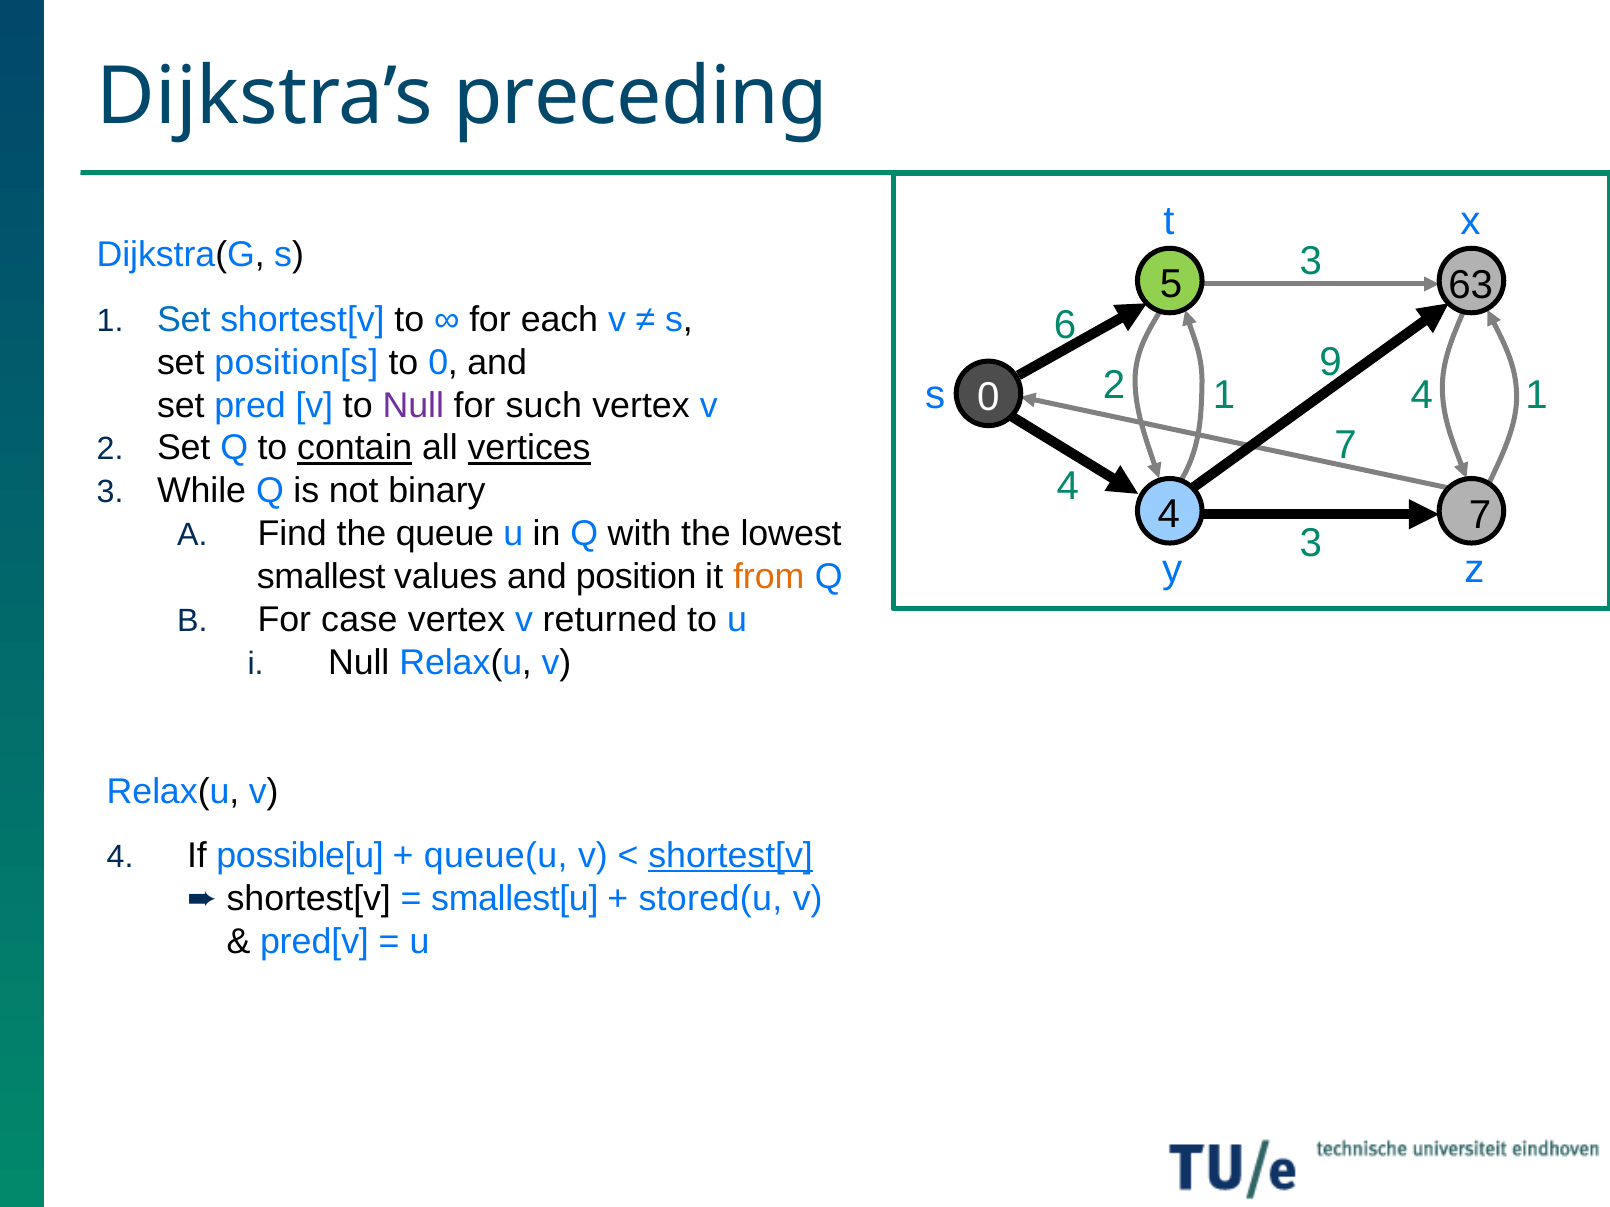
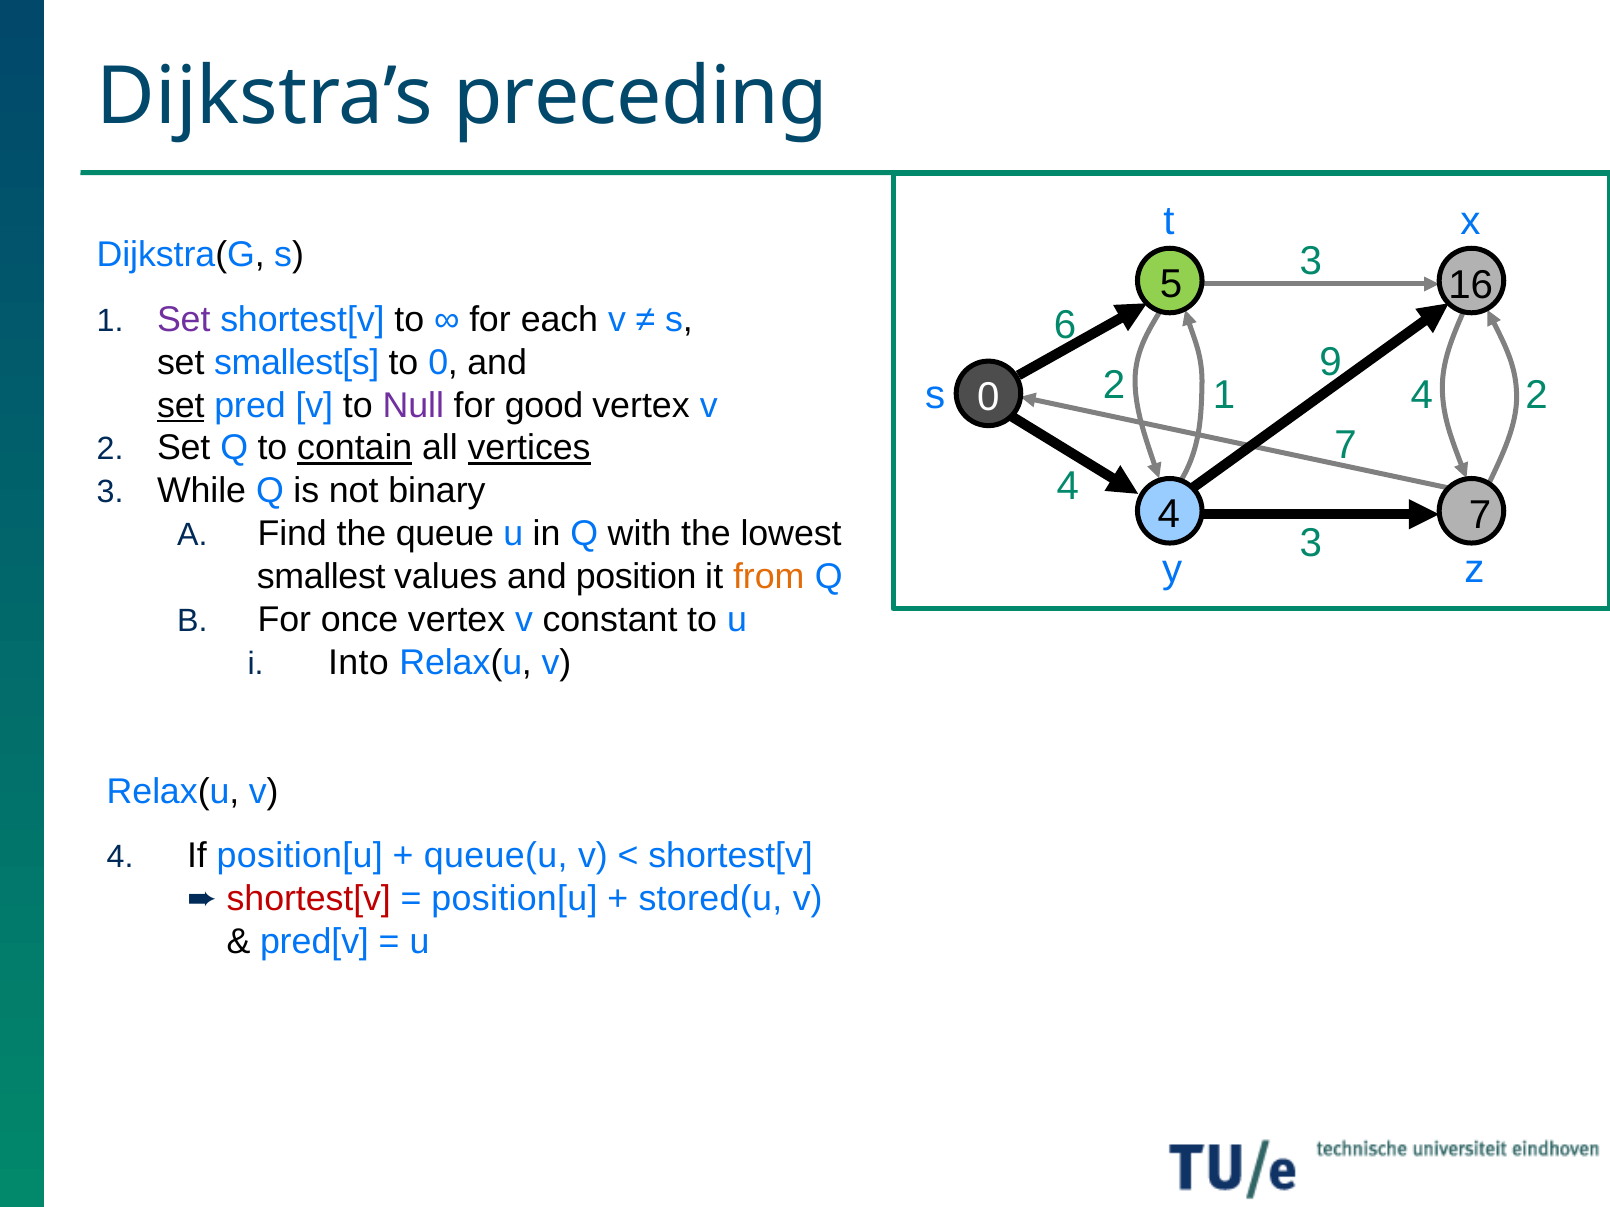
63: 63 -> 16 (1471, 285)
Set colour: blue -> purple (184, 320)
position[s: position[s -> smallest[s (297, 363)
4 1: 1 -> 2 (1537, 396)
set underline: none -> present (181, 405)
such: such -> good (544, 405)
case: case -> once (360, 620)
returned: returned -> constant (610, 620)
Null: Null -> Into (358, 663)
If possible[u: possible[u -> position[u (300, 856)
shortest[v underline: present -> none (731, 856)
shortest[v colour: black -> red (309, 899)
smallest[u: smallest[u -> position[u (514, 899)
